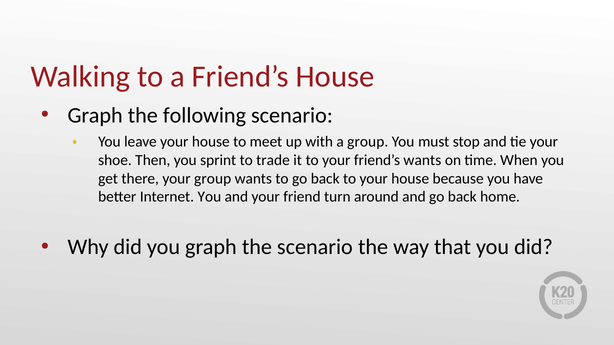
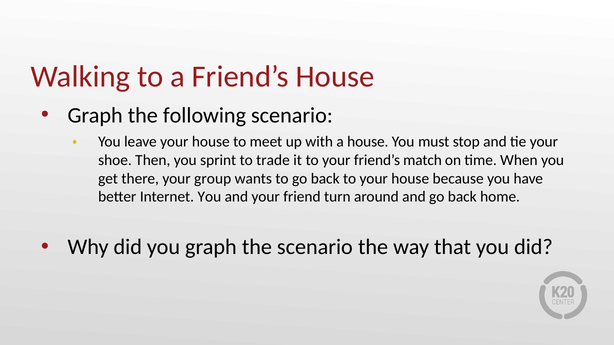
a group: group -> house (368, 142)
friend’s wants: wants -> match (423, 160)
